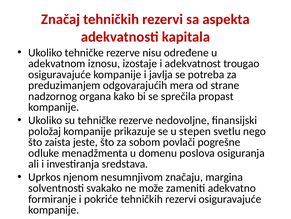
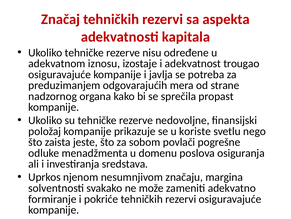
stepen: stepen -> koriste (195, 131)
